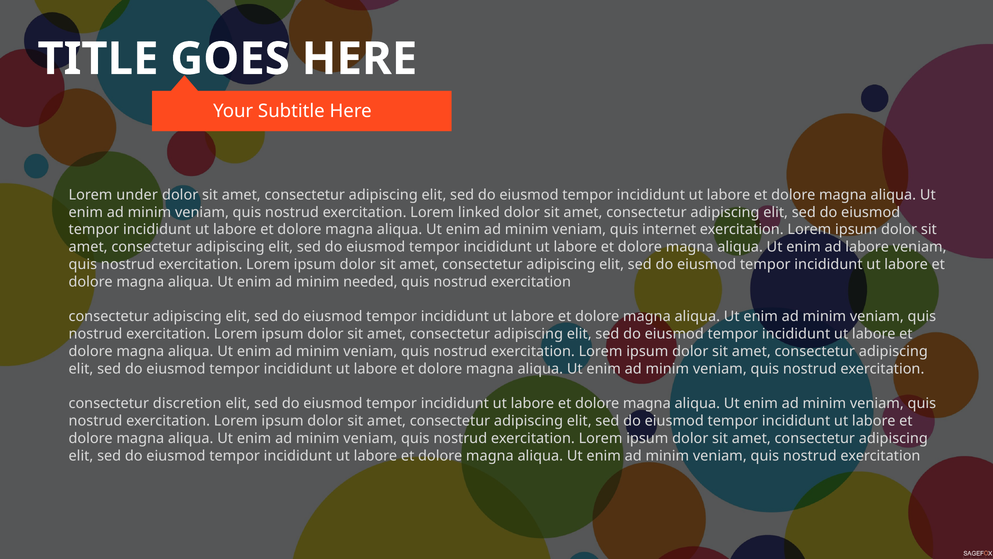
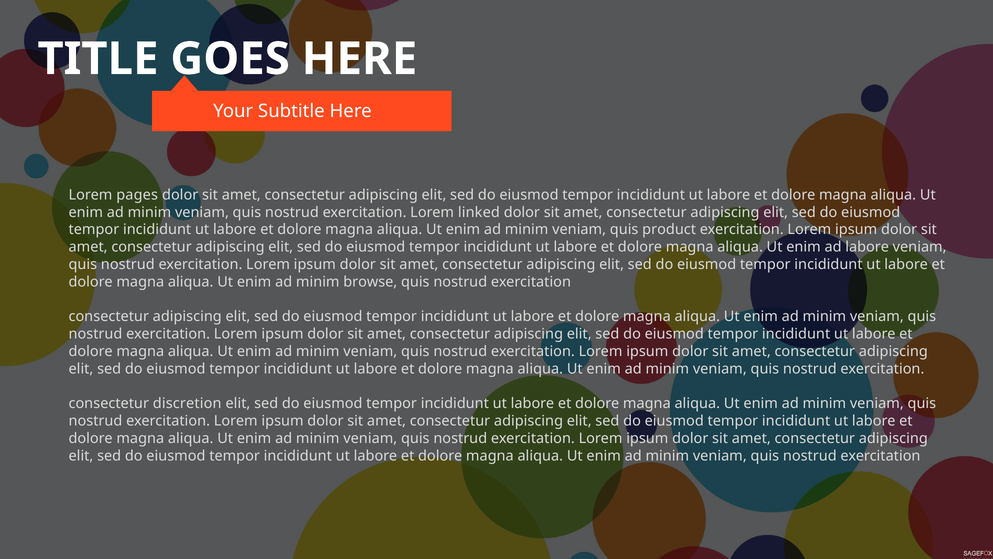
under: under -> pages (137, 195)
internet: internet -> product (669, 230)
needed: needed -> browse (370, 282)
